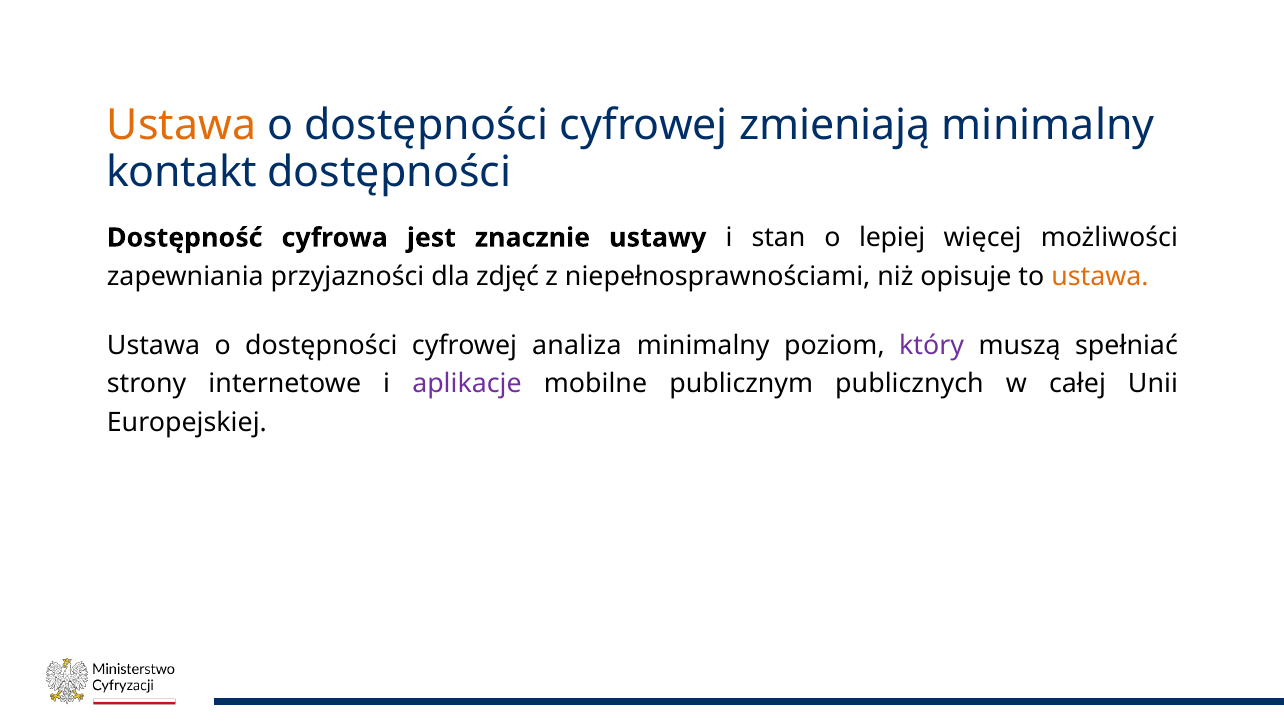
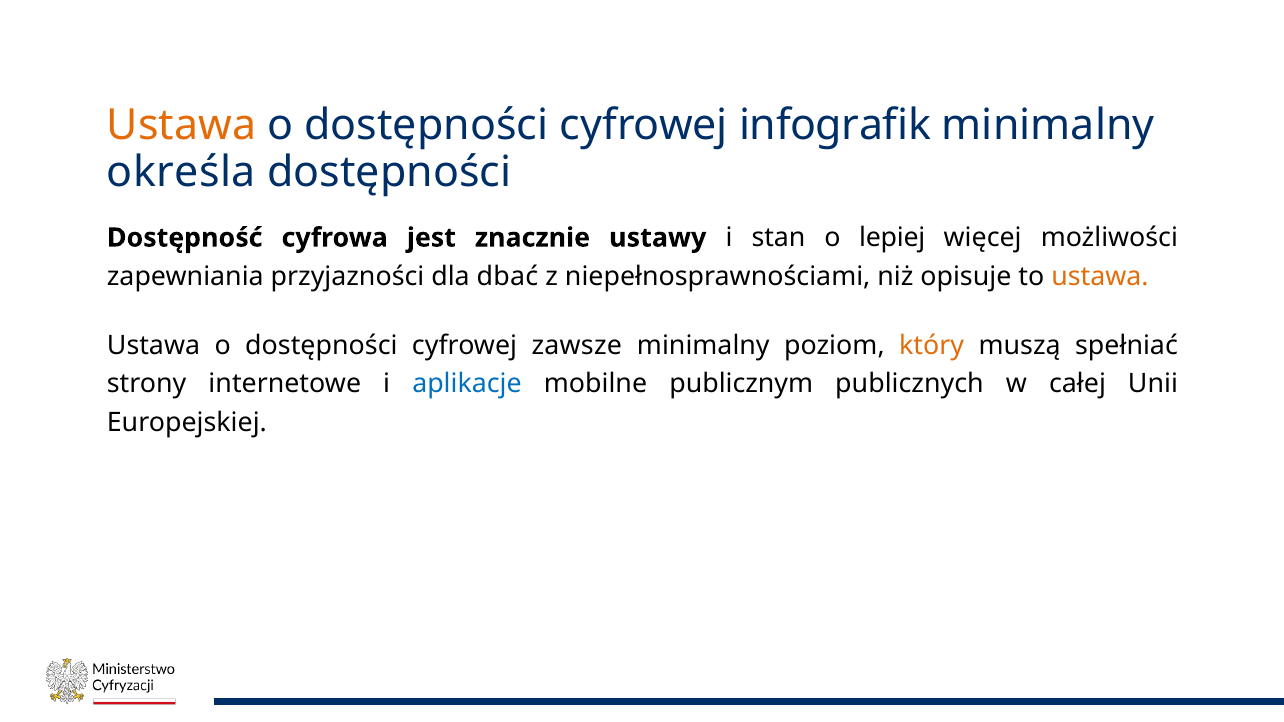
zmieniają: zmieniają -> infografik (835, 126)
kontakt: kontakt -> określa (181, 172)
zdjęć: zdjęć -> dbać (507, 276)
analiza: analiza -> zawsze (577, 345)
który colour: purple -> orange (932, 345)
aplikacje colour: purple -> blue (467, 384)
